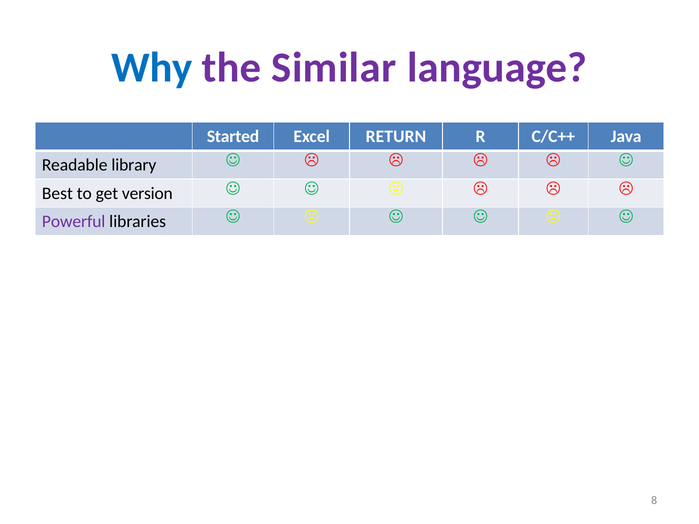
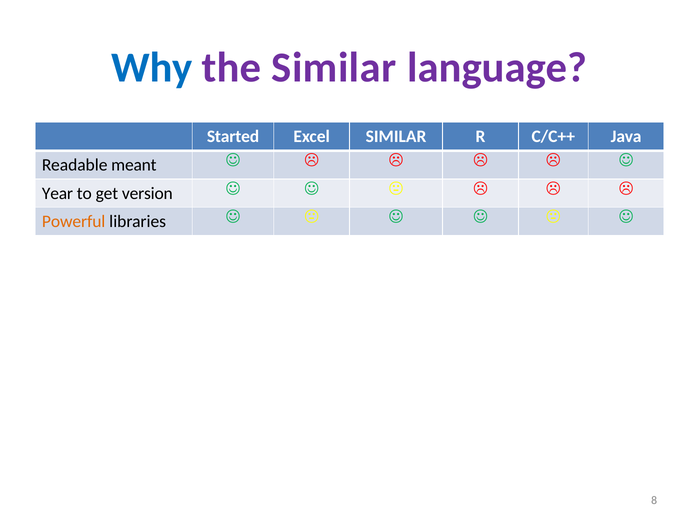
Excel RETURN: RETURN -> SIMILAR (396, 137)
library: library -> meant (134, 165)
Best: Best -> Year (57, 193)
Powerful colour: purple -> orange (74, 222)
